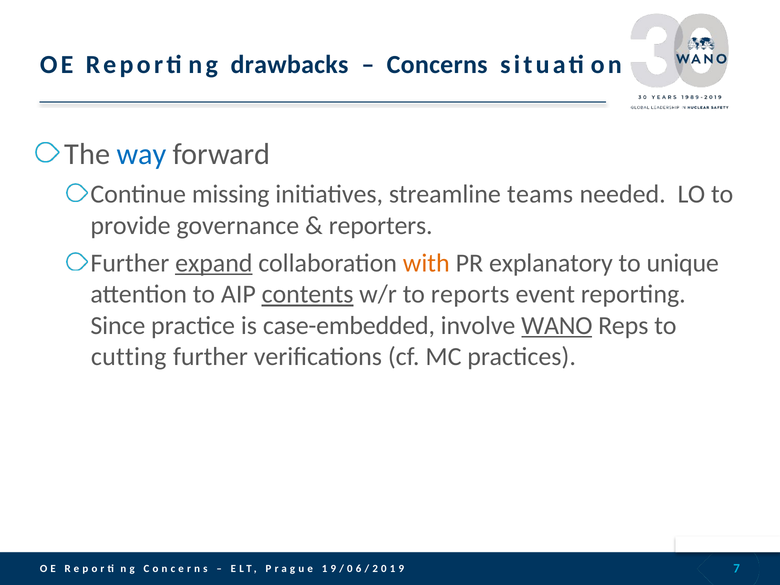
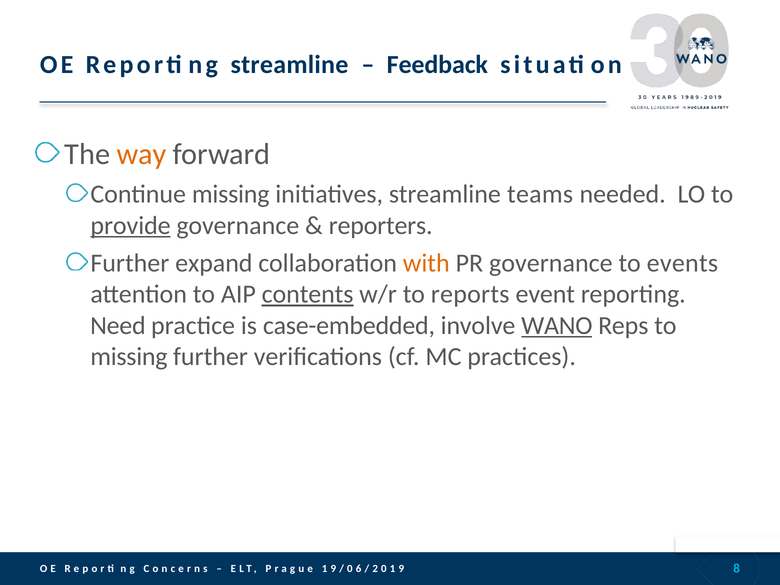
drawbacks: drawbacks -> streamline (289, 65)
Concerns: Concerns -> Feedback (437, 65)
way colour: blue -> orange (142, 154)
provide underline: none -> present (131, 225)
expand underline: present -> none (214, 263)
PR explanatory: explanatory -> governance (551, 263)
unique: unique -> events (682, 263)
Since: Since -> Need (118, 326)
cutting: cutting -> missing (129, 357)
7: 7 -> 8 (737, 569)
